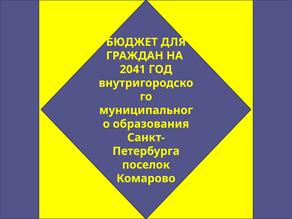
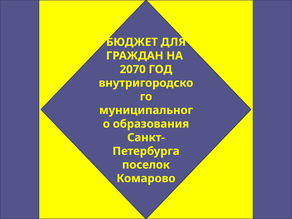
2041: 2041 -> 2070 (133, 69)
